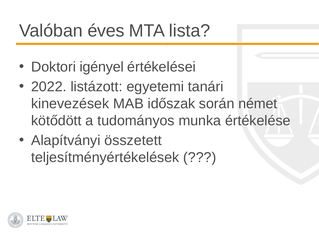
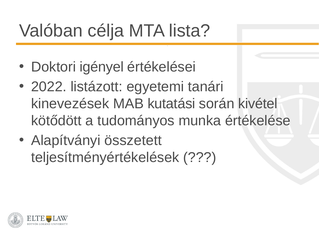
éves: éves -> célja (106, 31)
időszak: időszak -> kutatási (171, 104)
német: német -> kivétel (258, 104)
